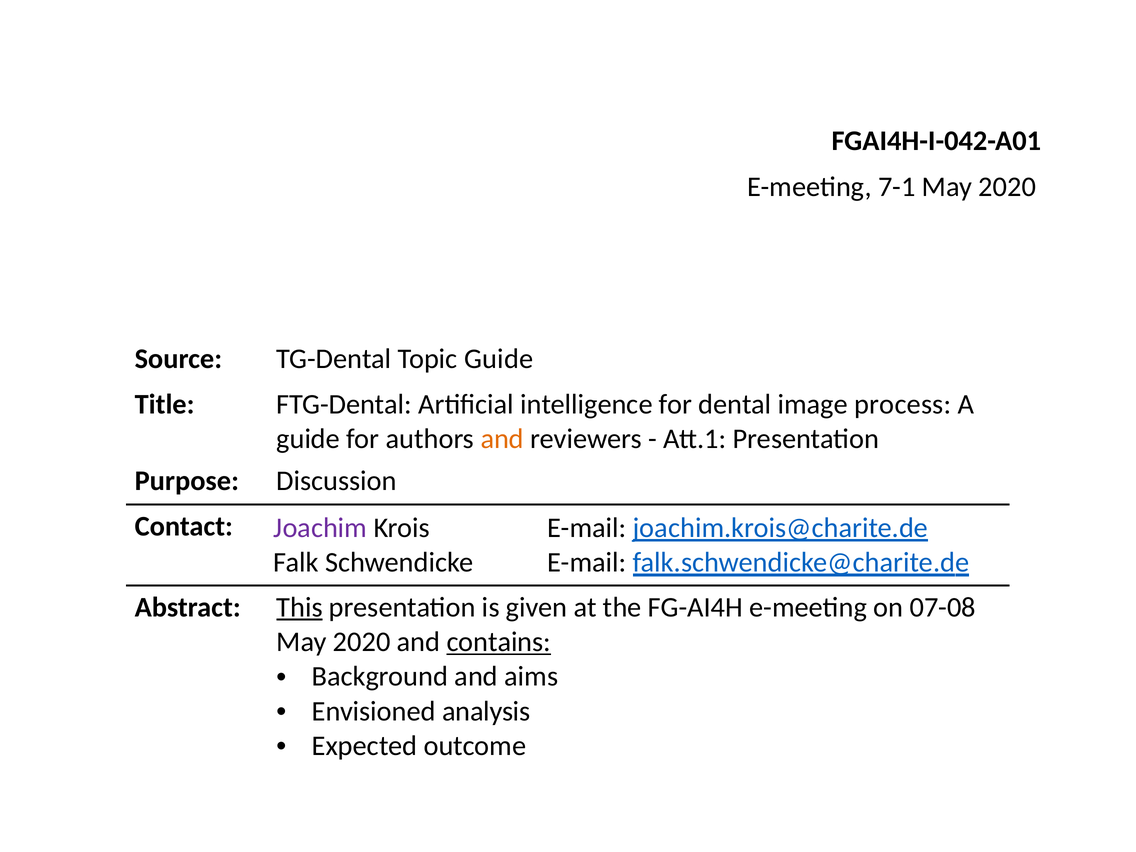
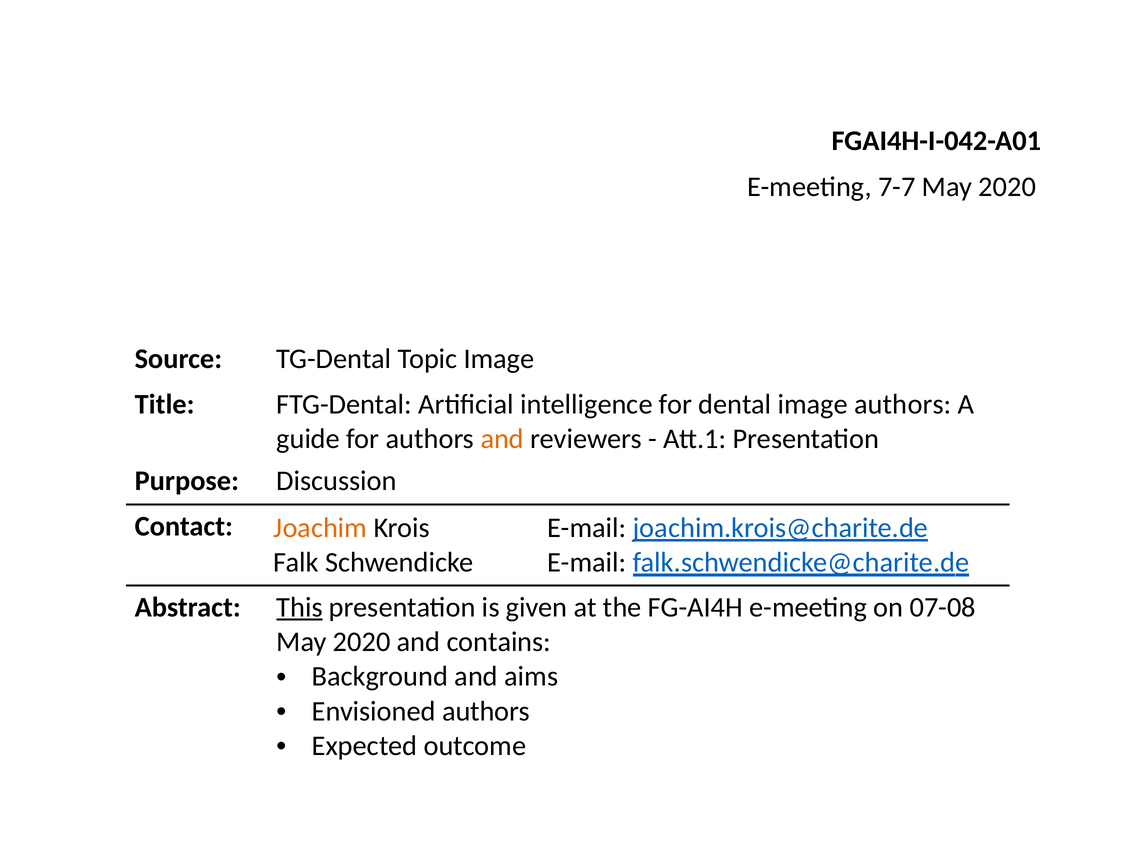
7-1: 7-1 -> 7-7 (897, 187)
Topic Guide: Guide -> Image (499, 359)
image process: process -> authors (903, 404)
Joachim colour: purple -> orange (320, 528)
contains underline: present -> none (499, 642)
Envisioned analysis: analysis -> authors (486, 711)
